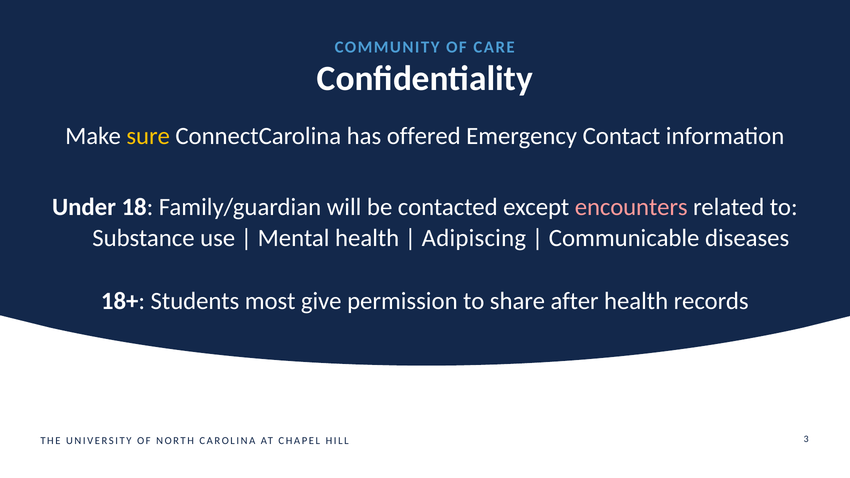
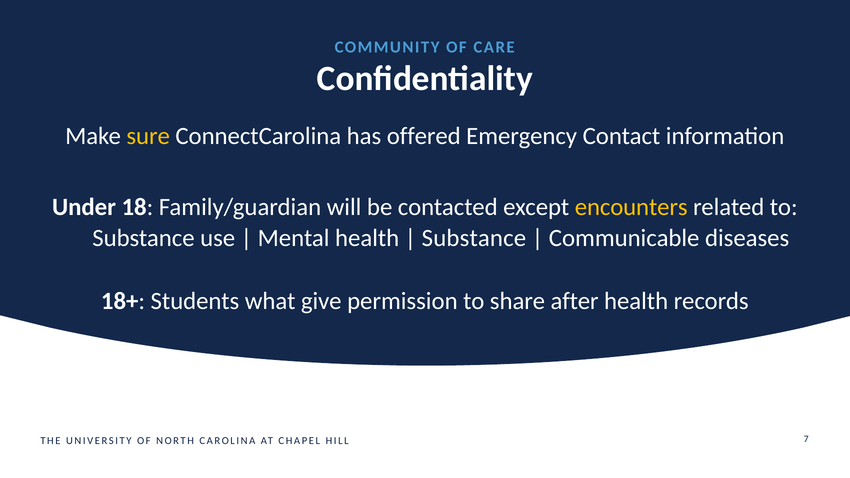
encounters colour: pink -> yellow (631, 207)
Adipiscing: Adipiscing -> Substance (474, 238)
most: most -> what (270, 301)
3: 3 -> 7 (806, 439)
